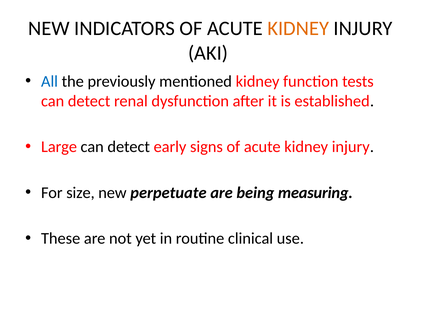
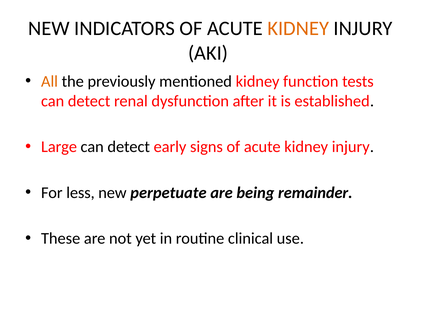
All colour: blue -> orange (50, 81)
size: size -> less (80, 193)
measuring: measuring -> remainder (315, 193)
